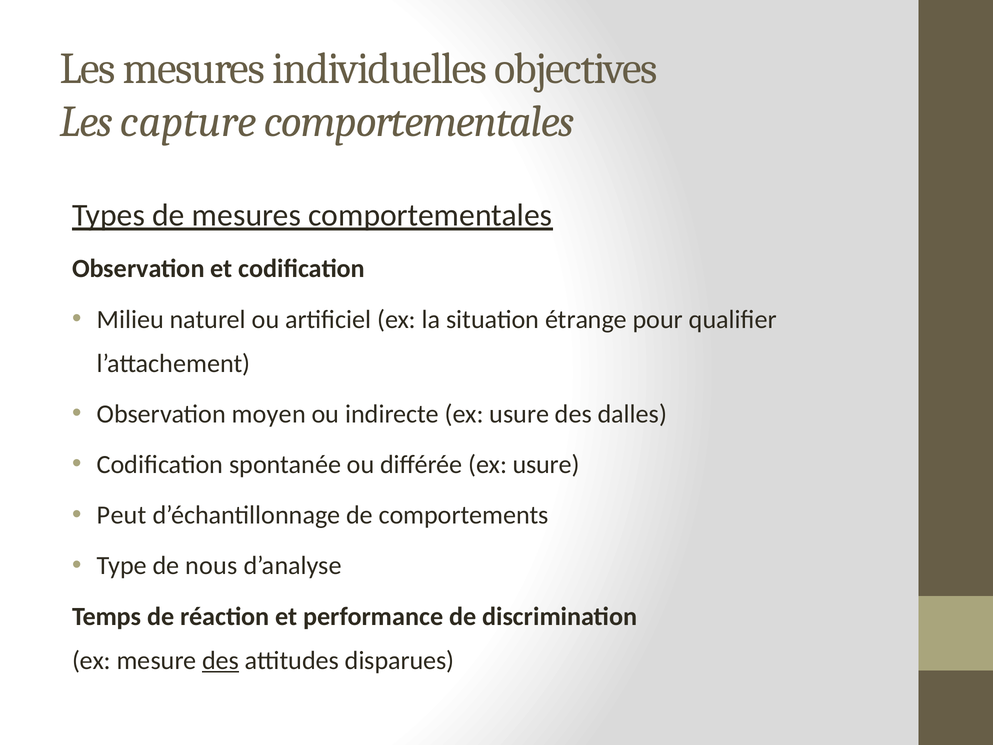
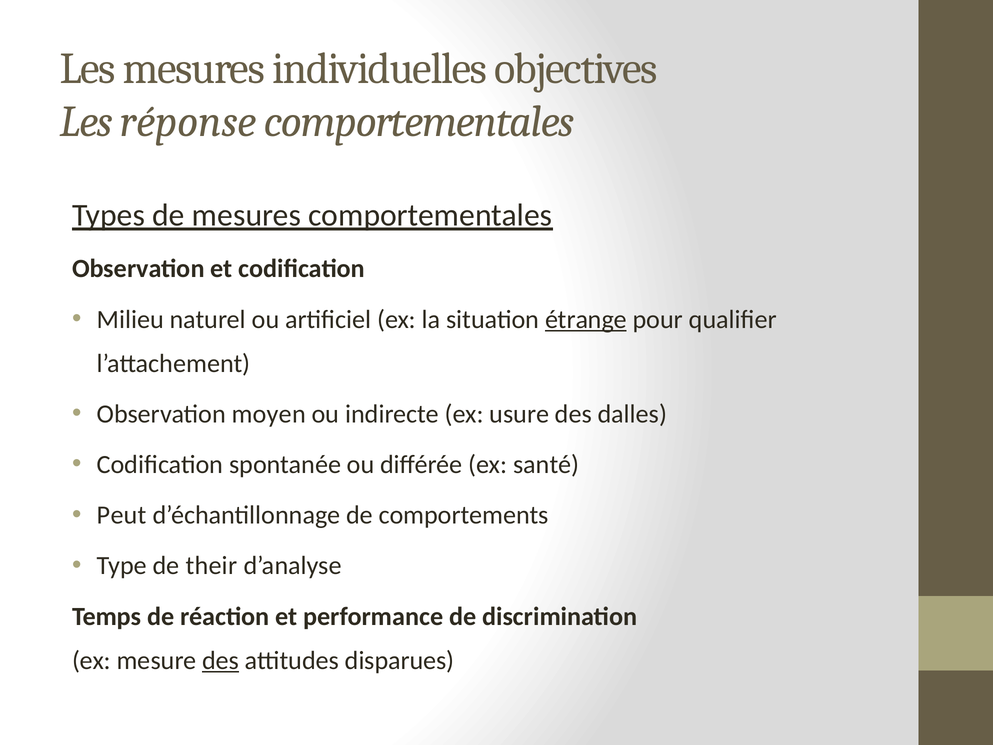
capture: capture -> réponse (188, 121)
étrange underline: none -> present (586, 319)
différée ex usure: usure -> santé (546, 464)
nous: nous -> their (211, 566)
